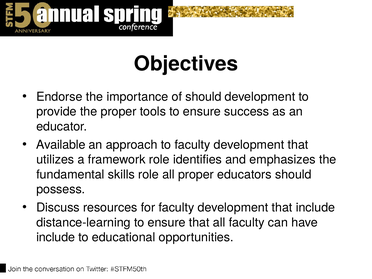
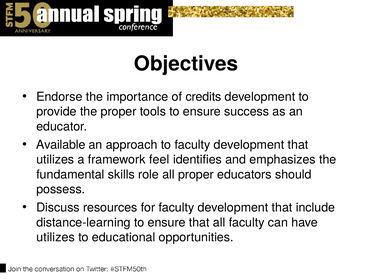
of should: should -> credits (203, 97)
framework role: role -> feel (159, 160)
include: include -> utilizes (56, 237)
